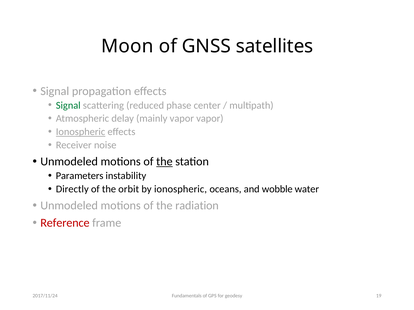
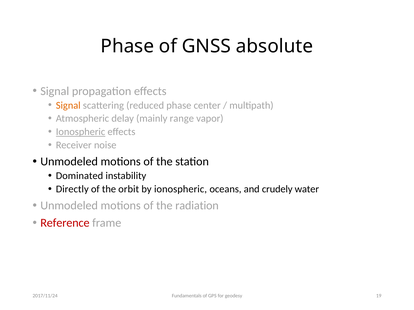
Moon: Moon -> Phase (127, 46)
satellites: satellites -> absolute (274, 46)
Signal colour: green -> orange (68, 105)
mainly vapor: vapor -> range (182, 119)
the underline: present -> none (164, 162)
Parameters: Parameters -> Dominated (80, 176)
wobble: wobble -> crudely (277, 189)
